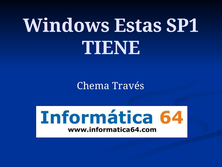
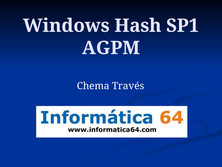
Estas: Estas -> Hash (138, 26)
TIENE: TIENE -> AGPM (111, 48)
